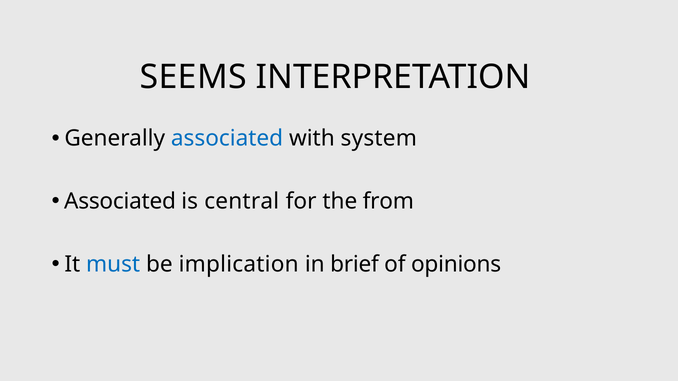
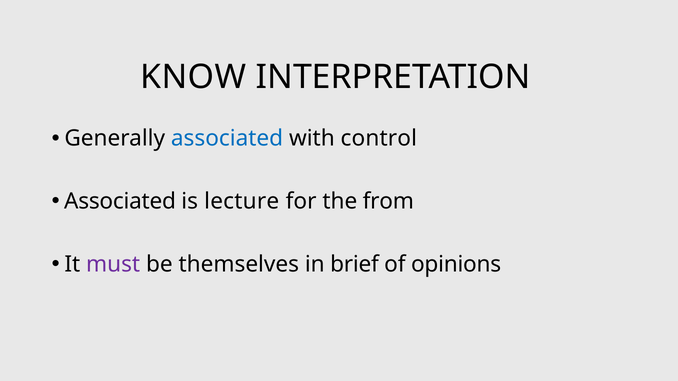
SEEMS: SEEMS -> KNOW (193, 77)
system: system -> control (379, 139)
central: central -> lecture (242, 201)
must colour: blue -> purple (113, 264)
implication: implication -> themselves (239, 264)
